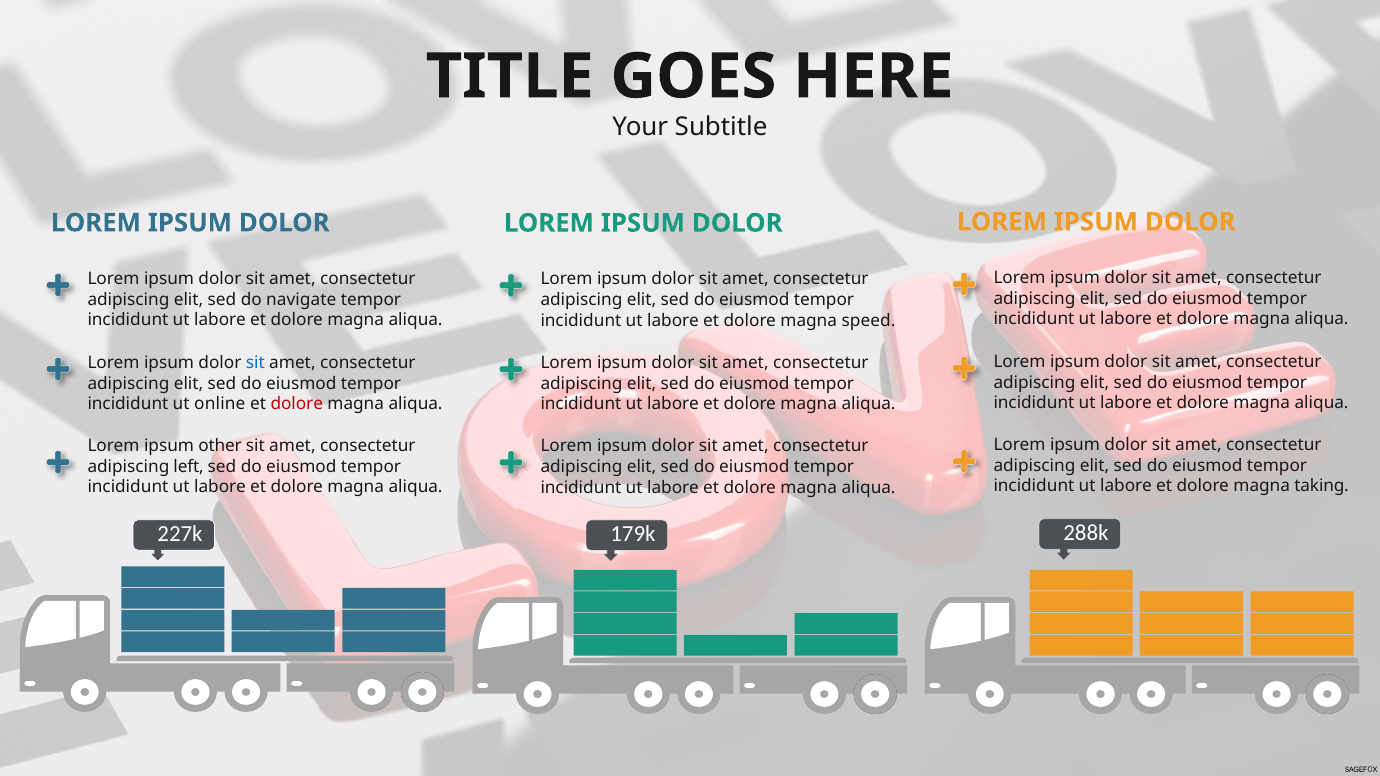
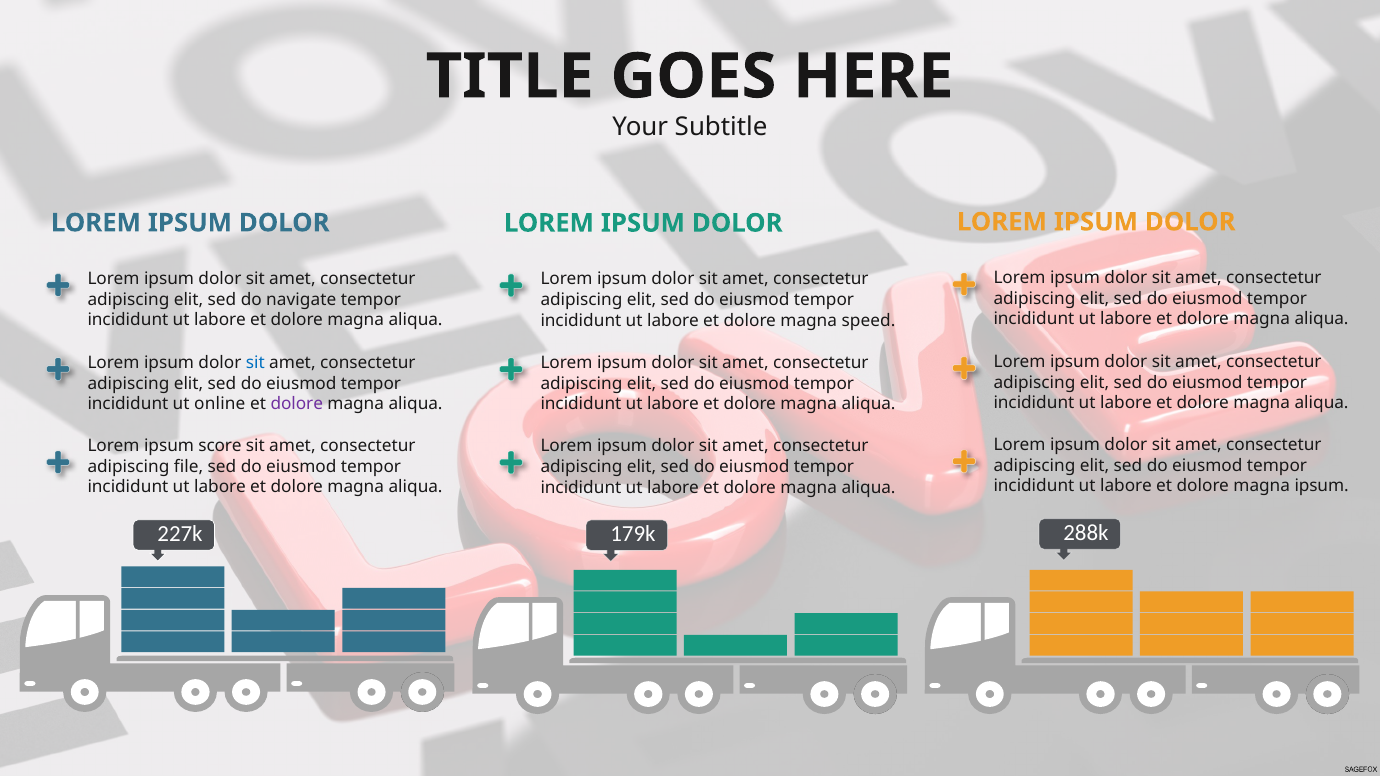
dolore colour: red -> purple (297, 404)
other: other -> score (220, 446)
left: left -> file (188, 467)
magna taking: taking -> ipsum (1322, 486)
